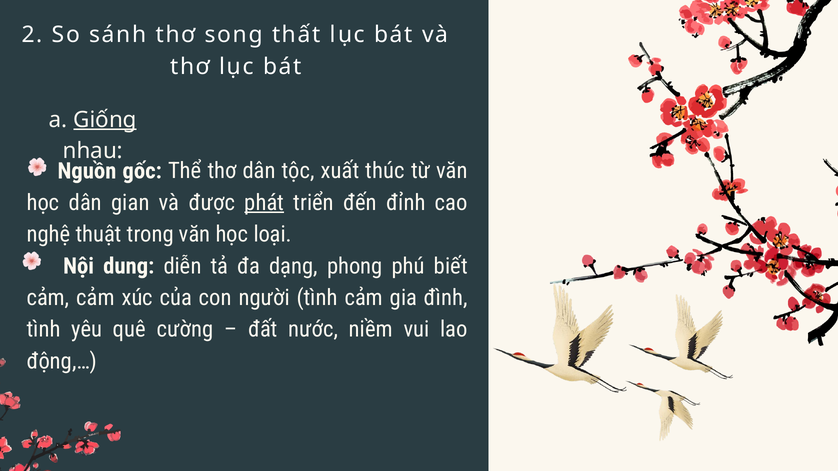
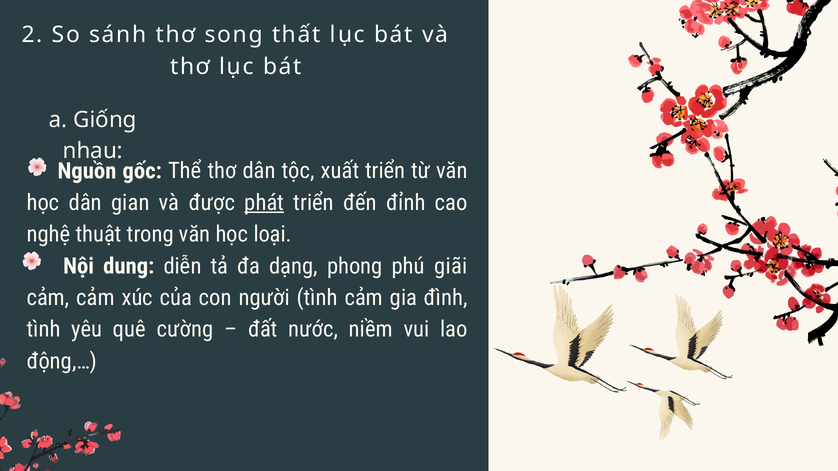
Giống underline: present -> none (105, 120)
xuất thúc: thúc -> triển (385, 171)
biết: biết -> giãi (451, 266)
